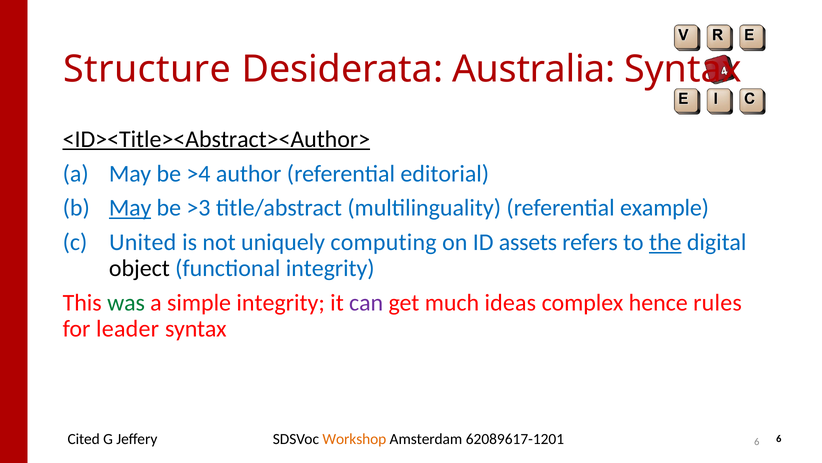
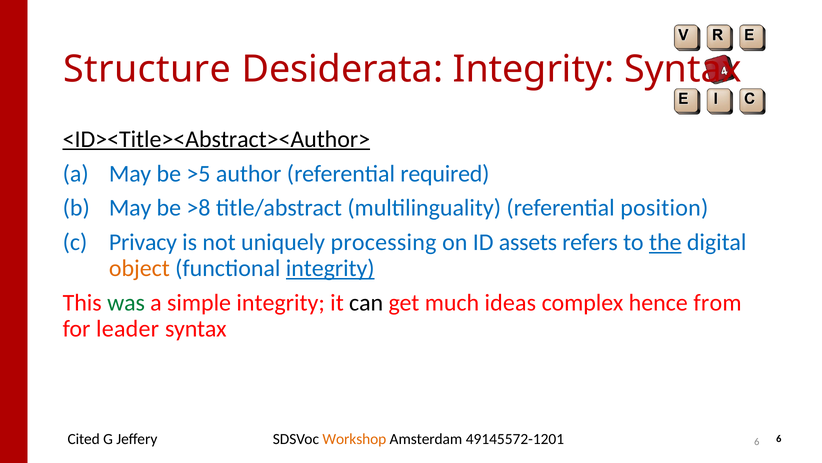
Desiderata Australia: Australia -> Integrity (534, 69)
>4: >4 -> >5 (198, 173)
editorial: editorial -> required (445, 173)
May underline: present -> none (130, 208)
>3: >3 -> >8 (198, 208)
example: example -> position (664, 208)
United: United -> Privacy (143, 242)
computing: computing -> processing (384, 242)
object colour: black -> orange (139, 268)
integrity underline: none -> present (330, 268)
can colour: purple -> black (366, 302)
rules: rules -> from (717, 302)
62089617-1201: 62089617-1201 -> 49145572-1201 (515, 439)
